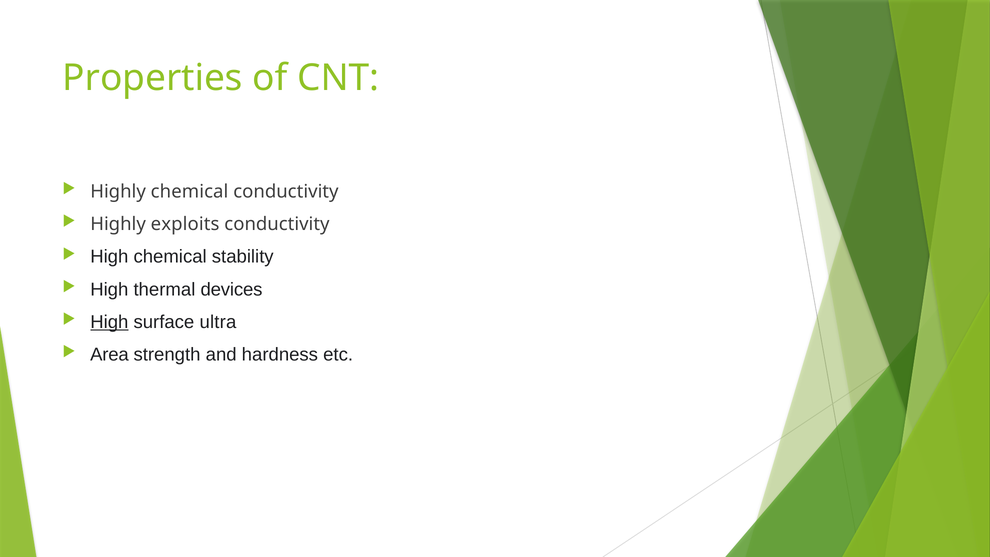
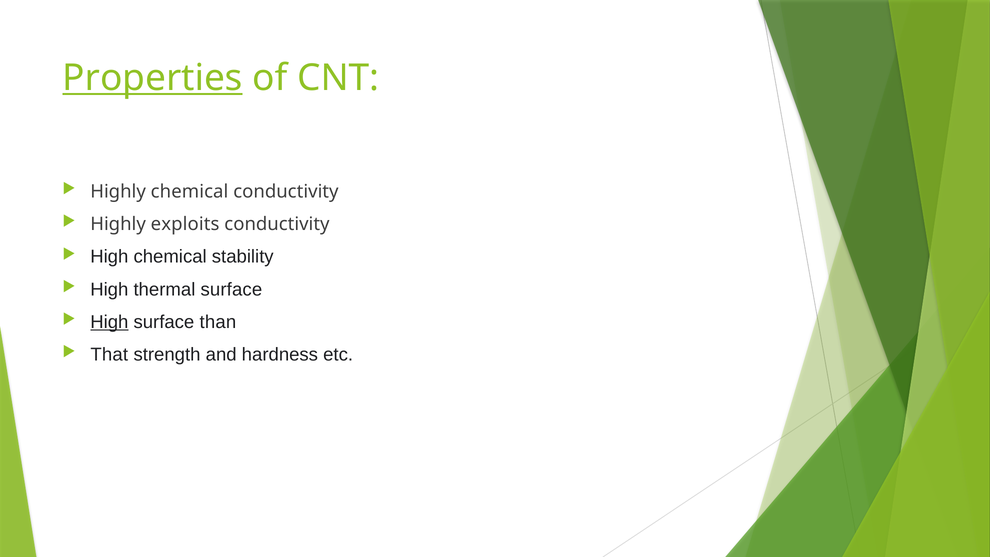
Properties underline: none -> present (153, 78)
thermal devices: devices -> surface (231, 289)
ultra: ultra -> than (218, 322)
Area: Area -> That (109, 355)
